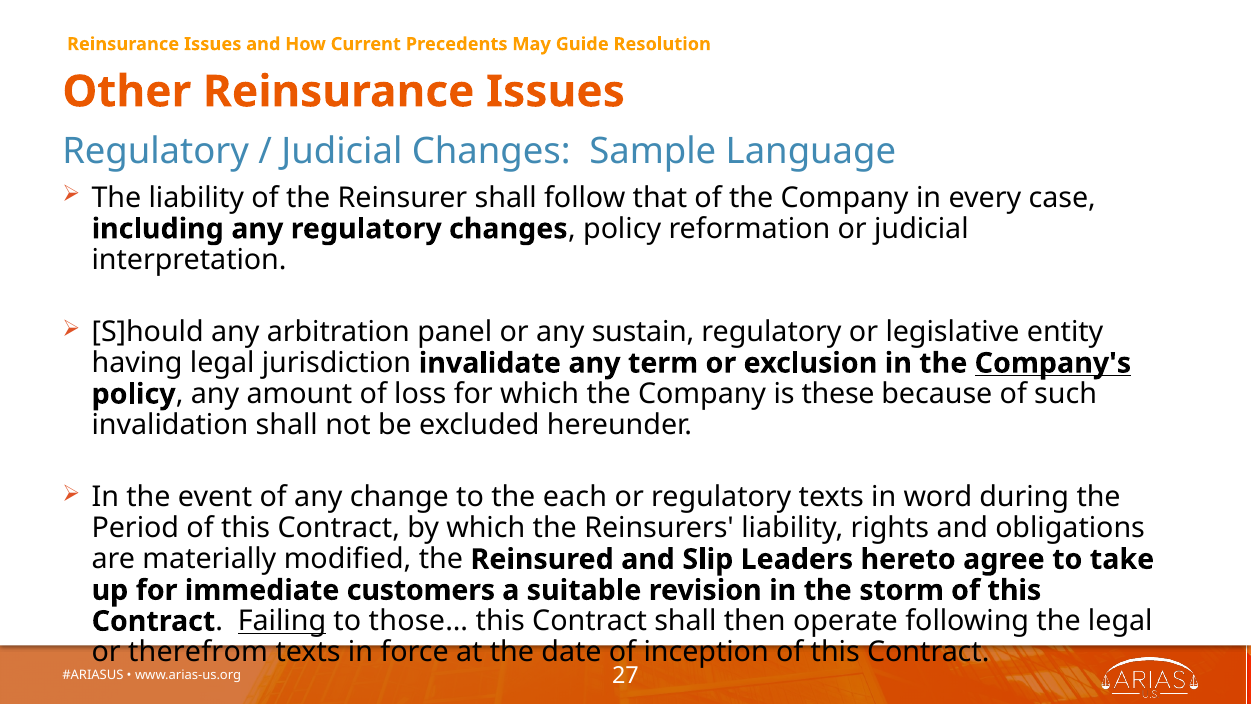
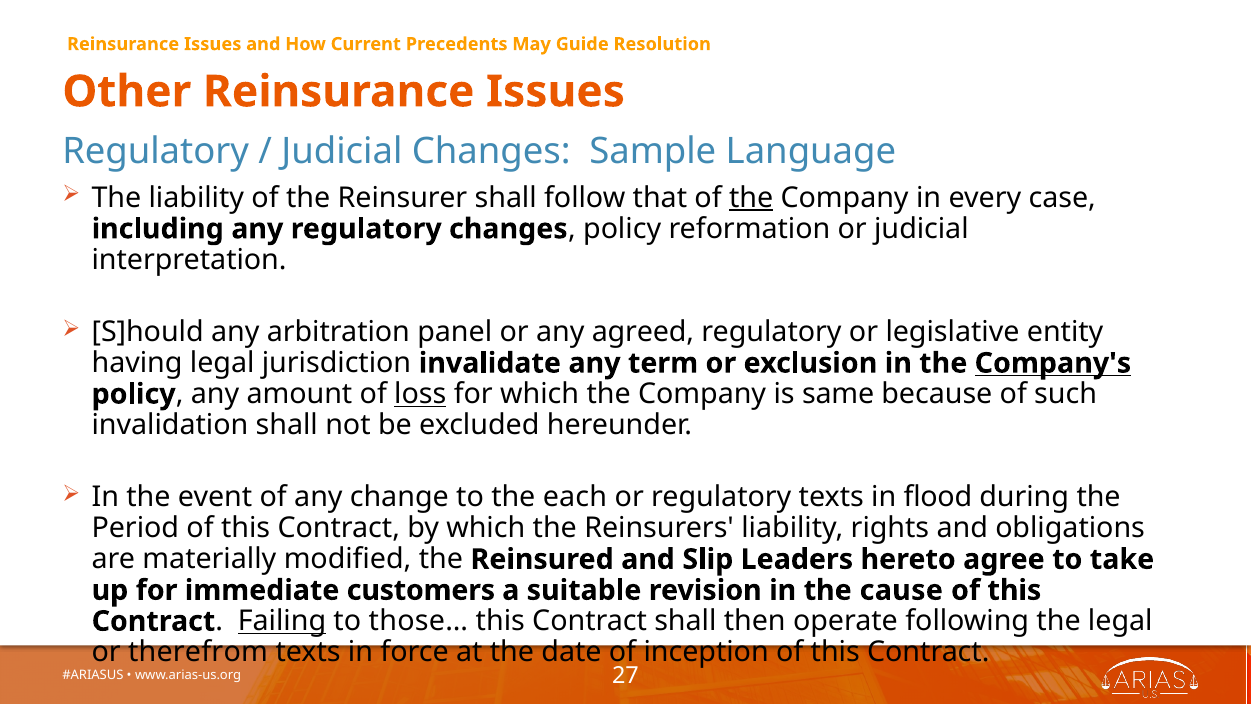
the underline: none -> present (751, 198)
sustain: sustain -> agreed (643, 332)
loss underline: none -> present (420, 394)
these: these -> same (838, 394)
word: word -> flood (938, 497)
storm: storm -> cause (901, 590)
